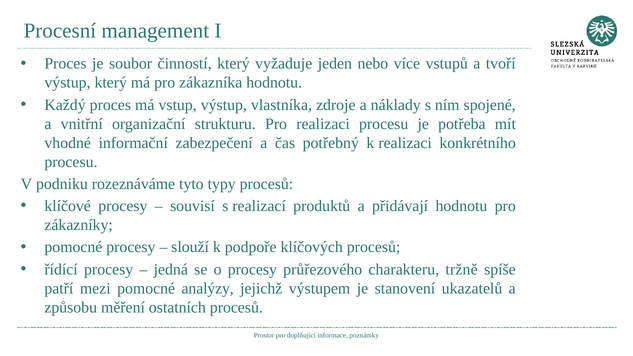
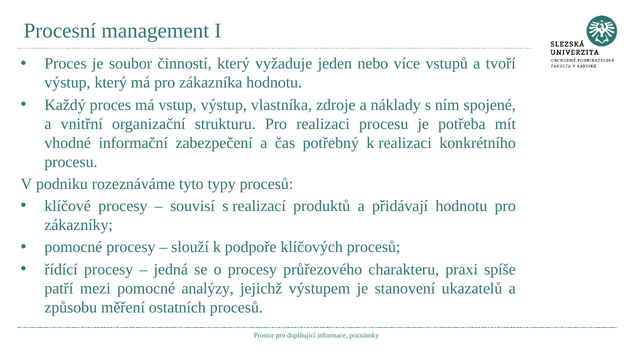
tržně: tržně -> praxi (462, 269)
